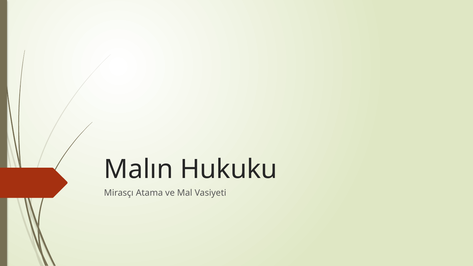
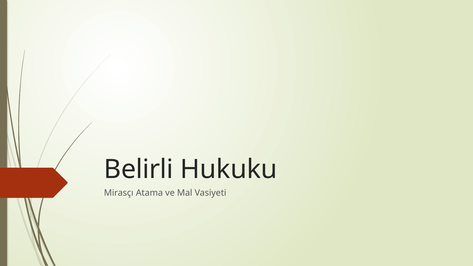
Malın: Malın -> Belirli (139, 169)
